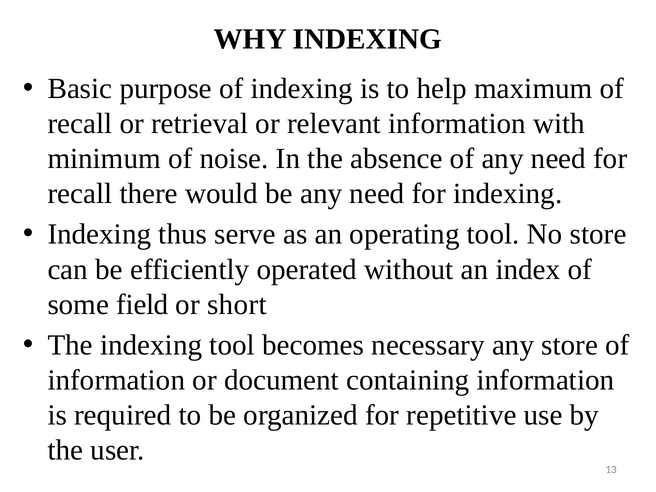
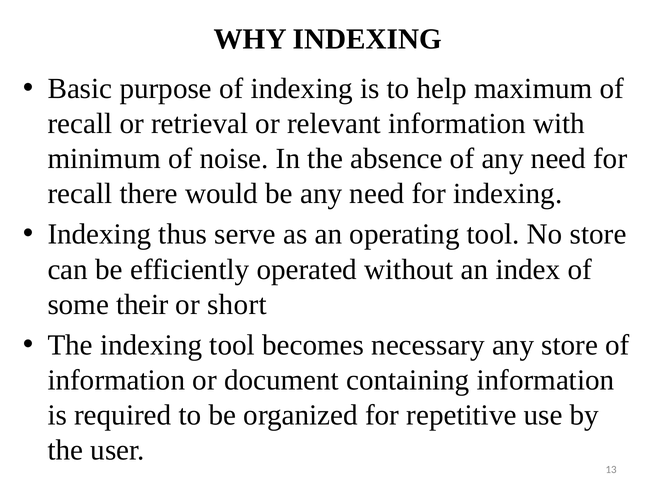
field: field -> their (142, 304)
